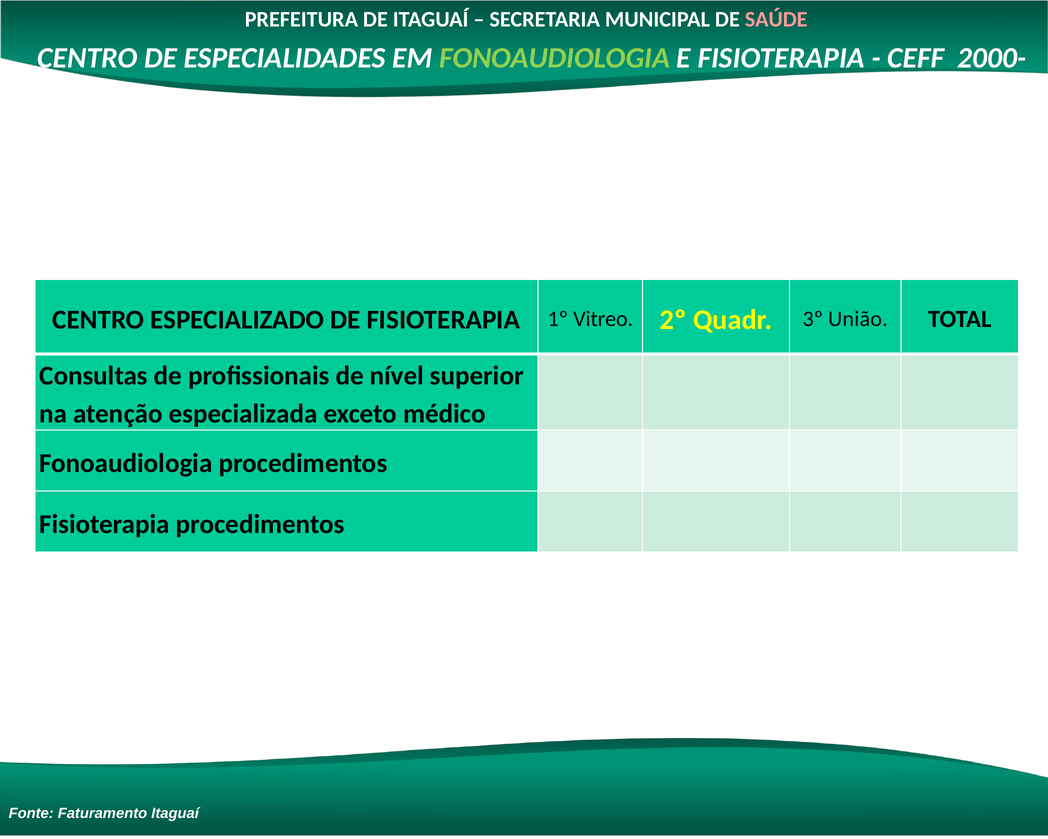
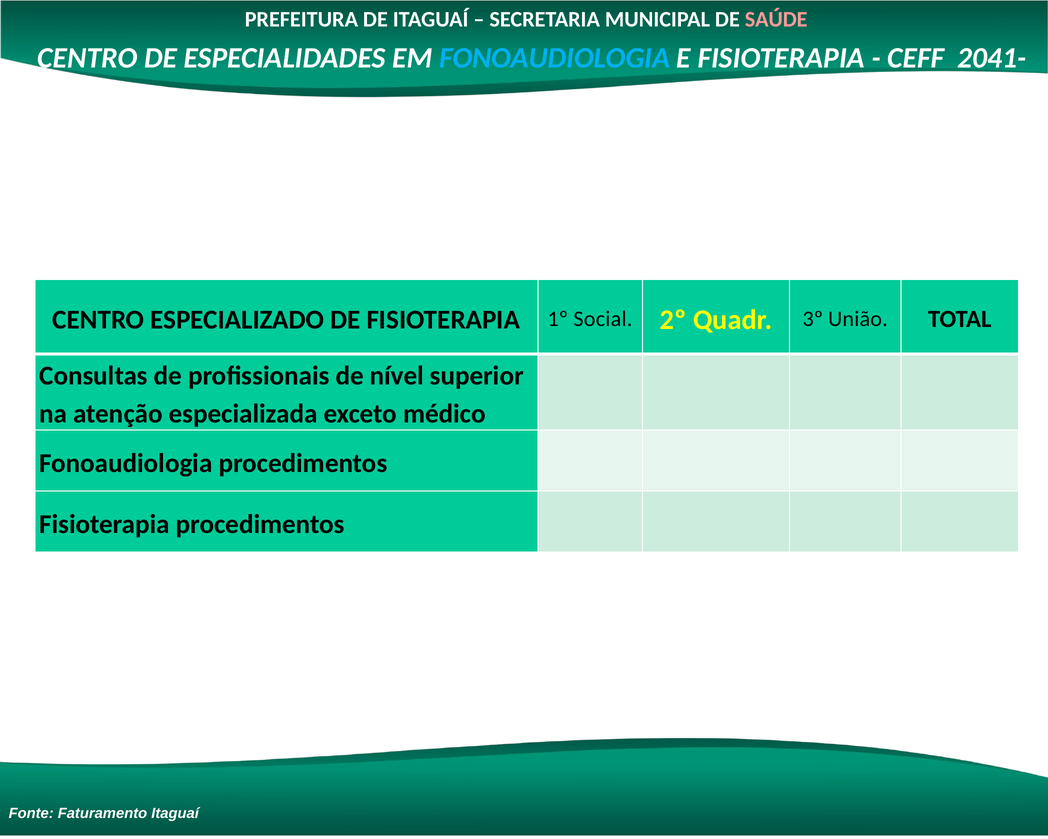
FONOAUDIOLOGIA colour: light green -> light blue (555, 58)
2000-: 2000- -> 2041- (992, 58)
Vitreo: Vitreo -> Social (603, 319)
